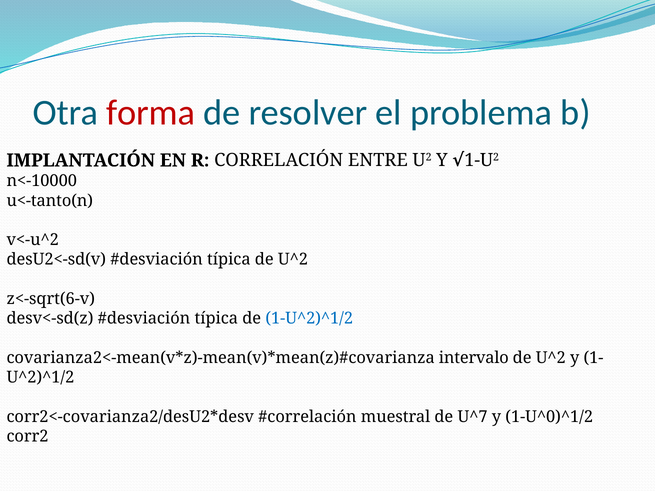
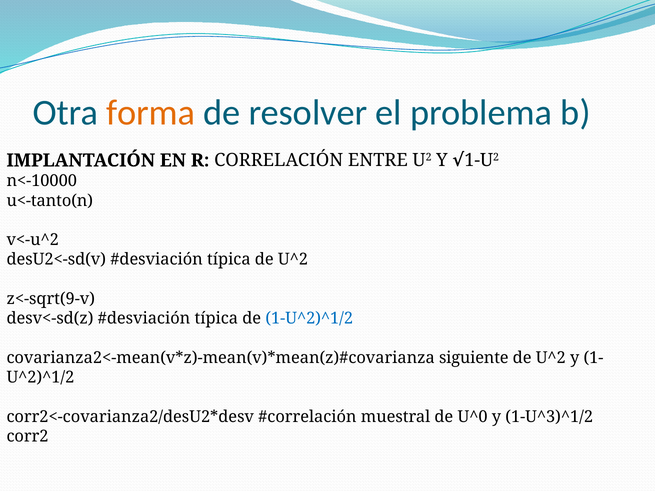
forma colour: red -> orange (151, 113)
z<-sqrt(6-v: z<-sqrt(6-v -> z<-sqrt(9-v (51, 299)
intervalo: intervalo -> siguiente (474, 358)
U^7: U^7 -> U^0 (473, 417)
1-U^0)^1/2: 1-U^0)^1/2 -> 1-U^3)^1/2 (549, 417)
